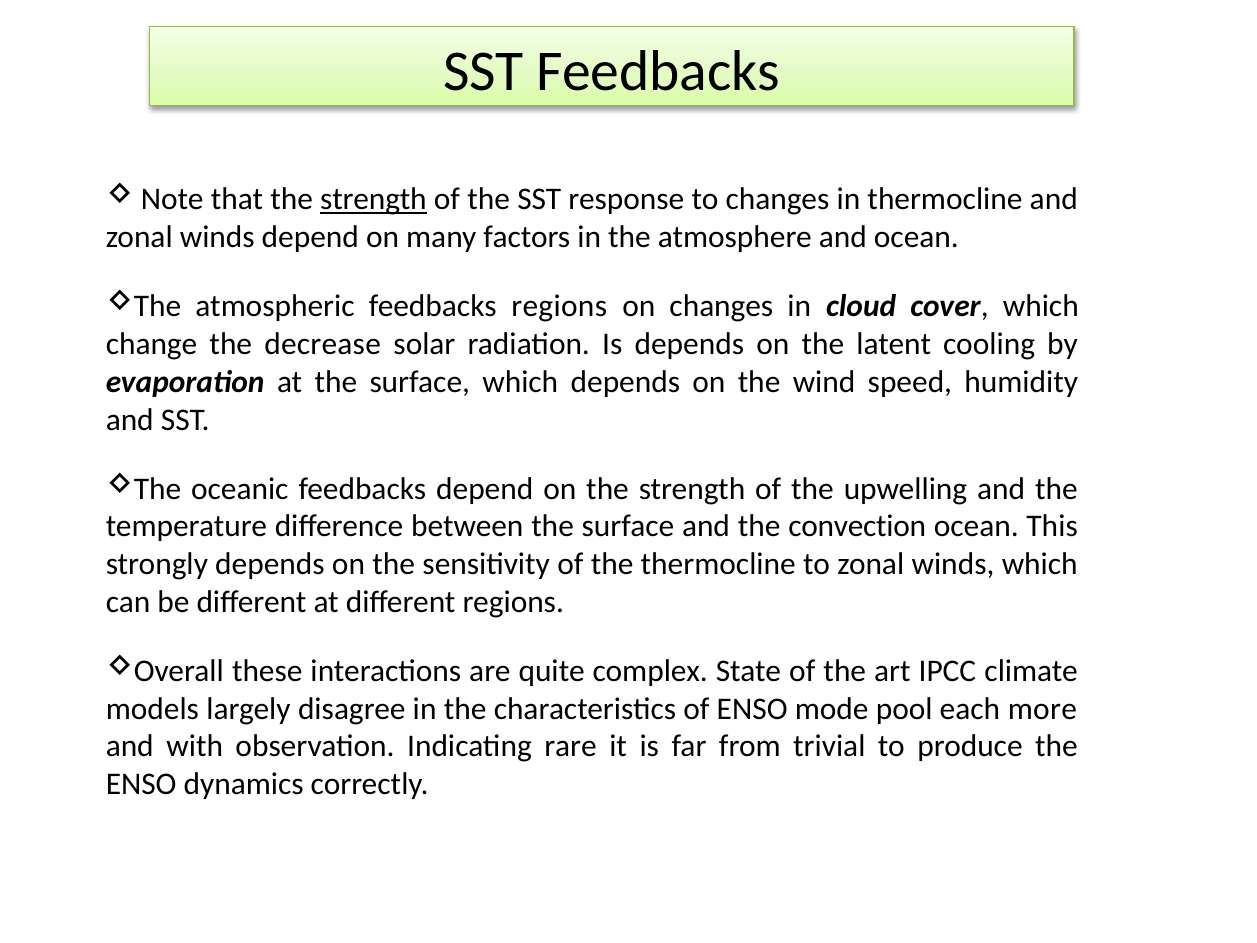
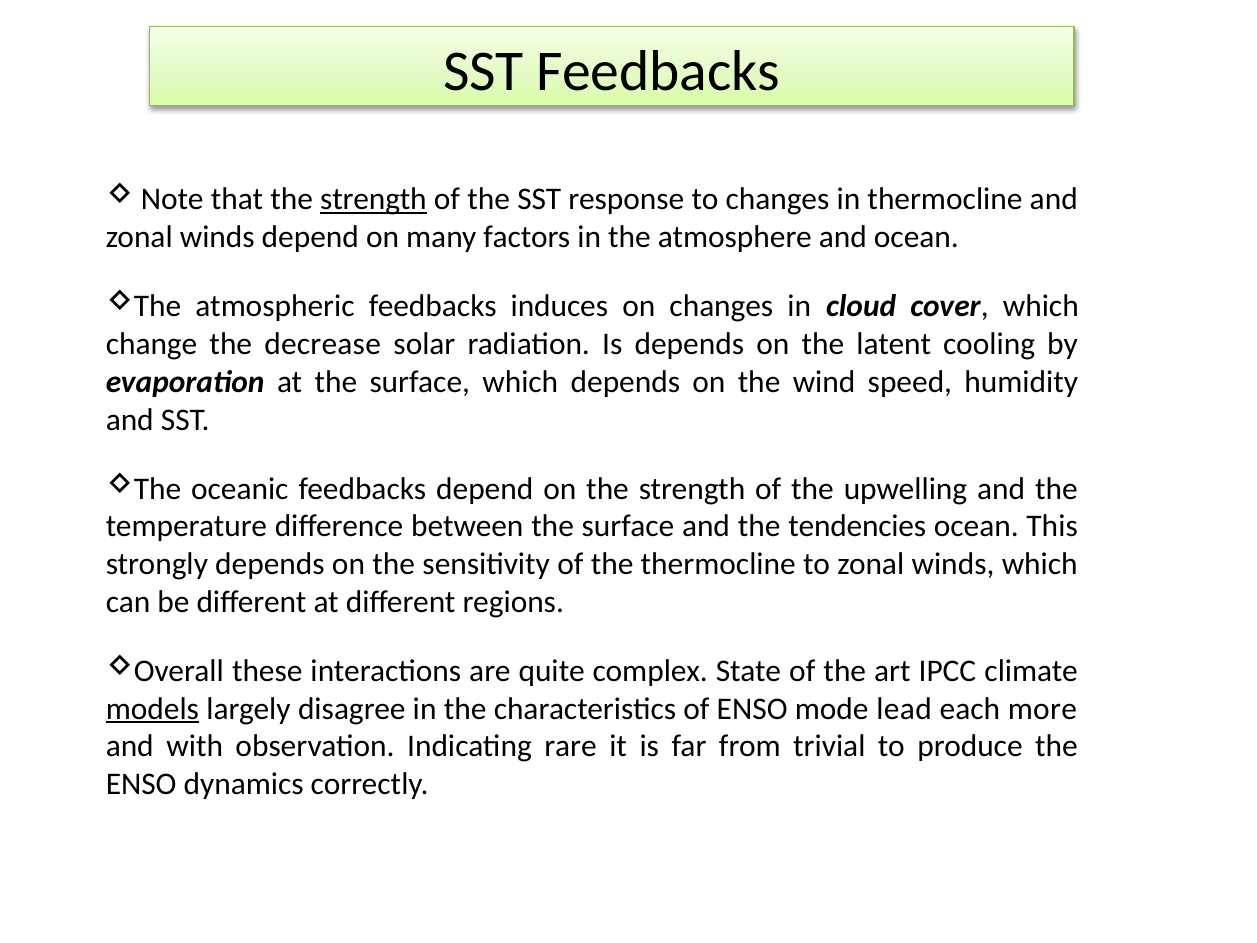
feedbacks regions: regions -> induces (559, 306)
convection: convection -> tendencies (857, 526)
models underline: none -> present (152, 709)
pool: pool -> lead (904, 709)
